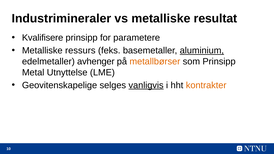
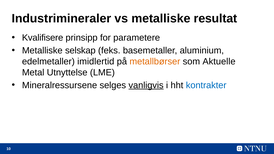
ressurs: ressurs -> selskap (80, 51)
aluminium underline: present -> none (202, 51)
avhenger: avhenger -> imidlertid (96, 62)
som Prinsipp: Prinsipp -> Aktuelle (219, 62)
Geovitenskapelige: Geovitenskapelige -> Mineralressursene (60, 85)
kontrakter colour: orange -> blue (206, 85)
